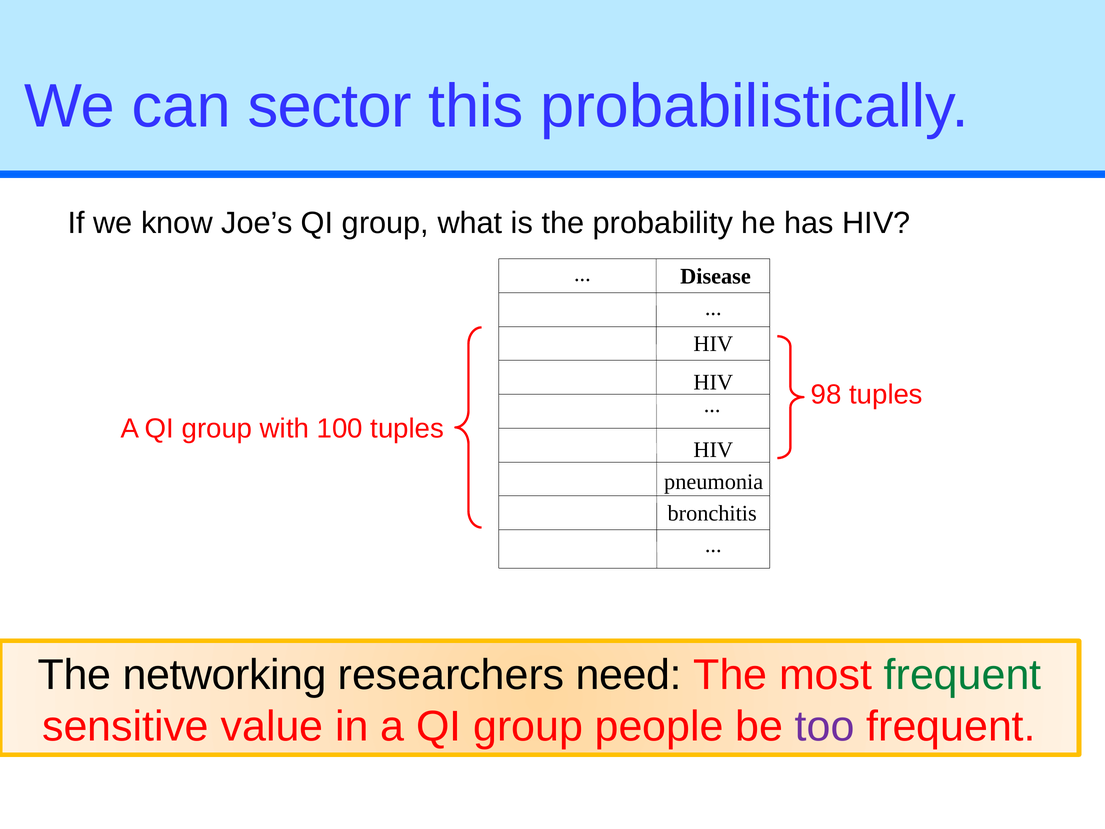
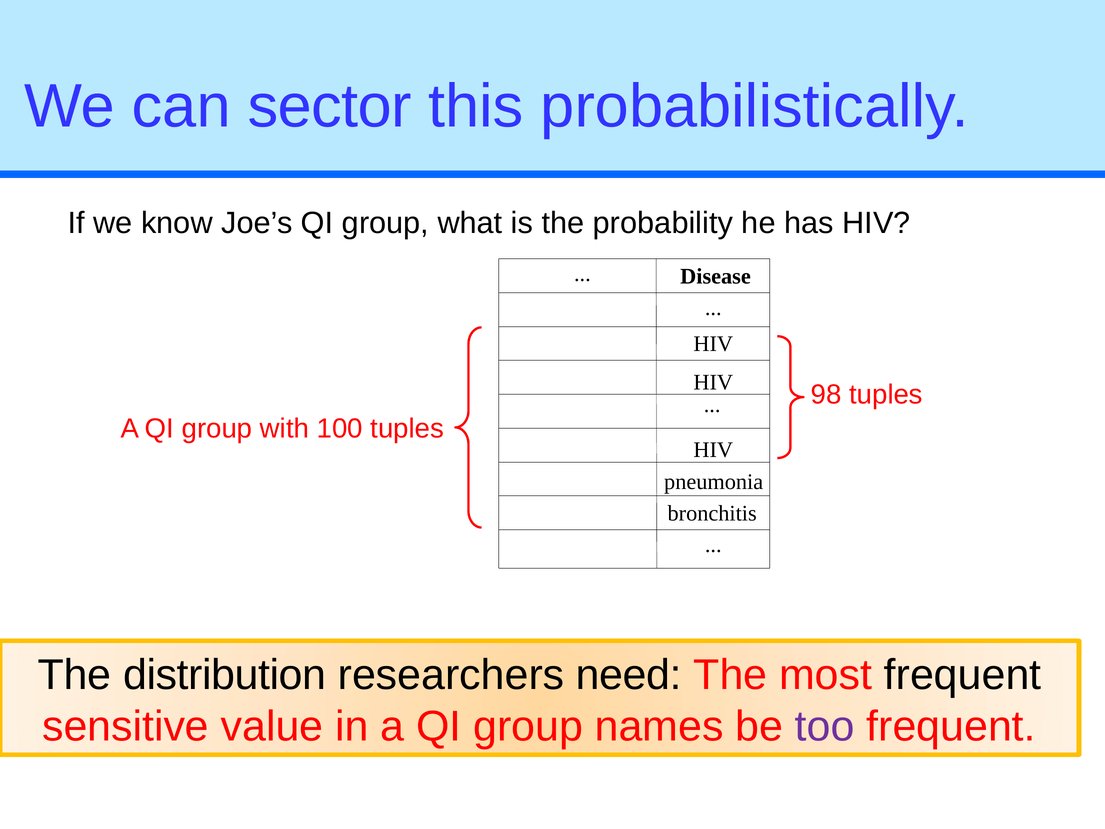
networking: networking -> distribution (225, 675)
frequent colour: green -> black (963, 675)
people: people -> names (659, 726)
